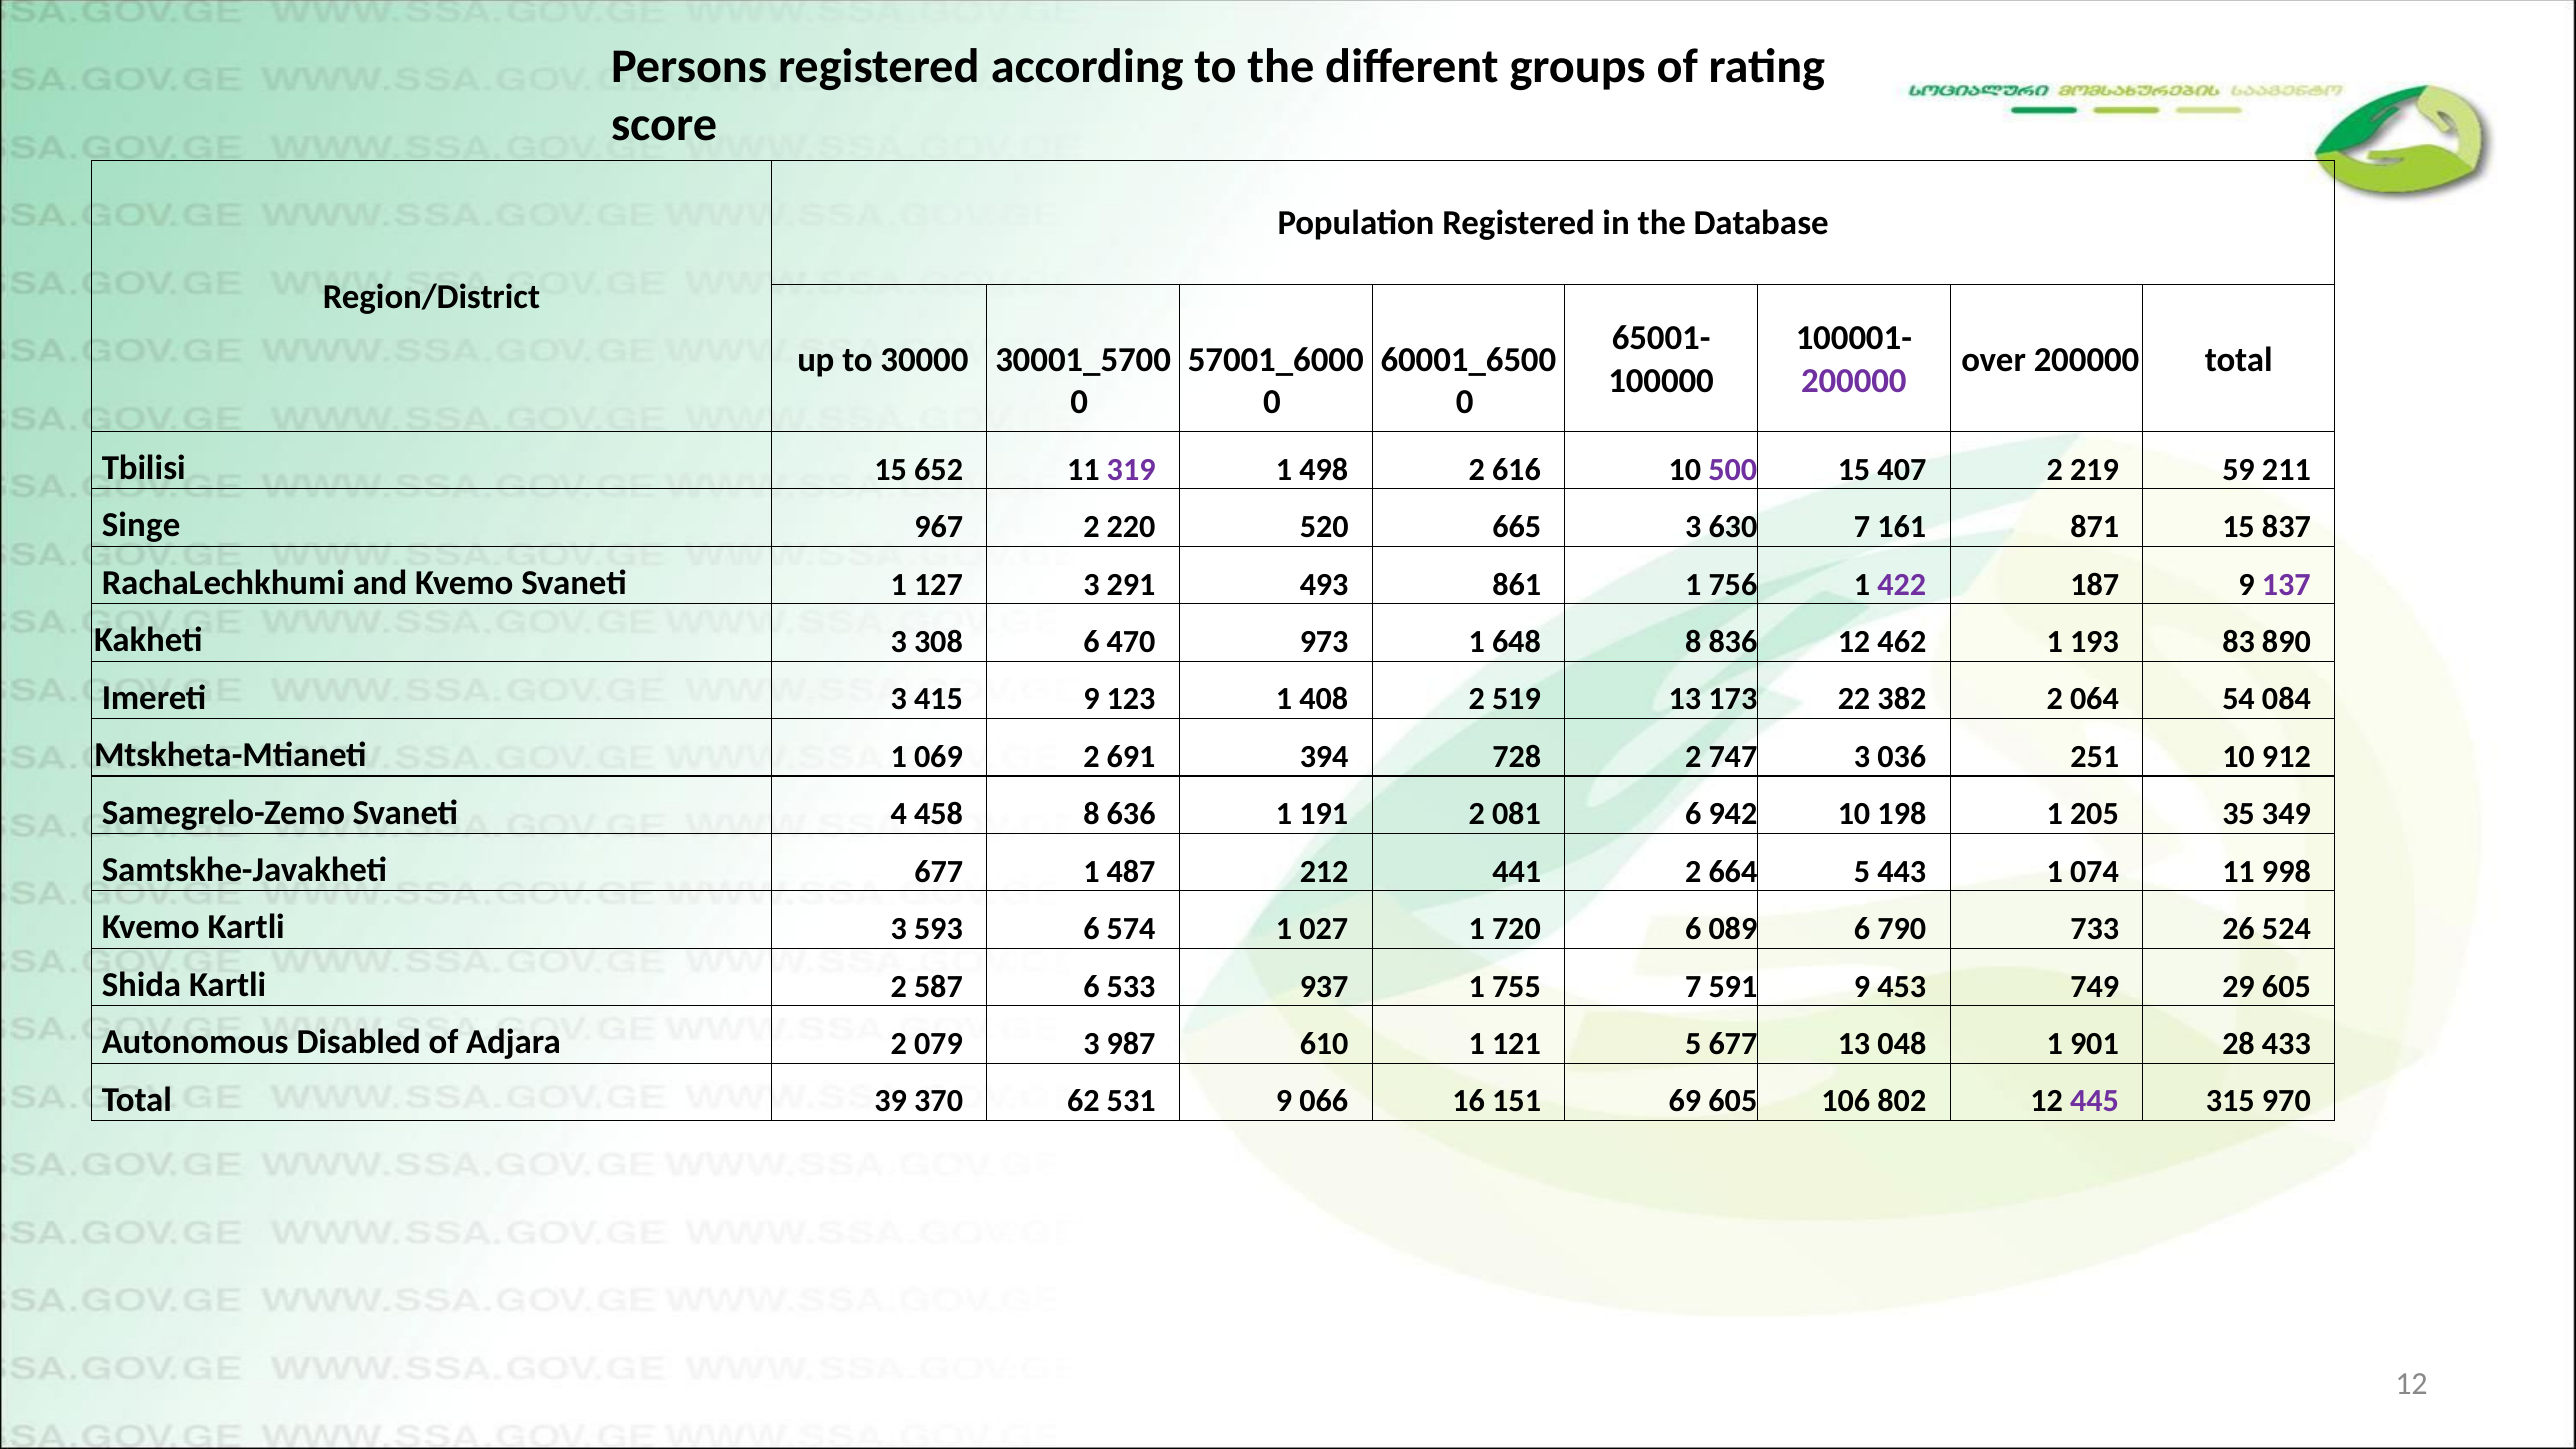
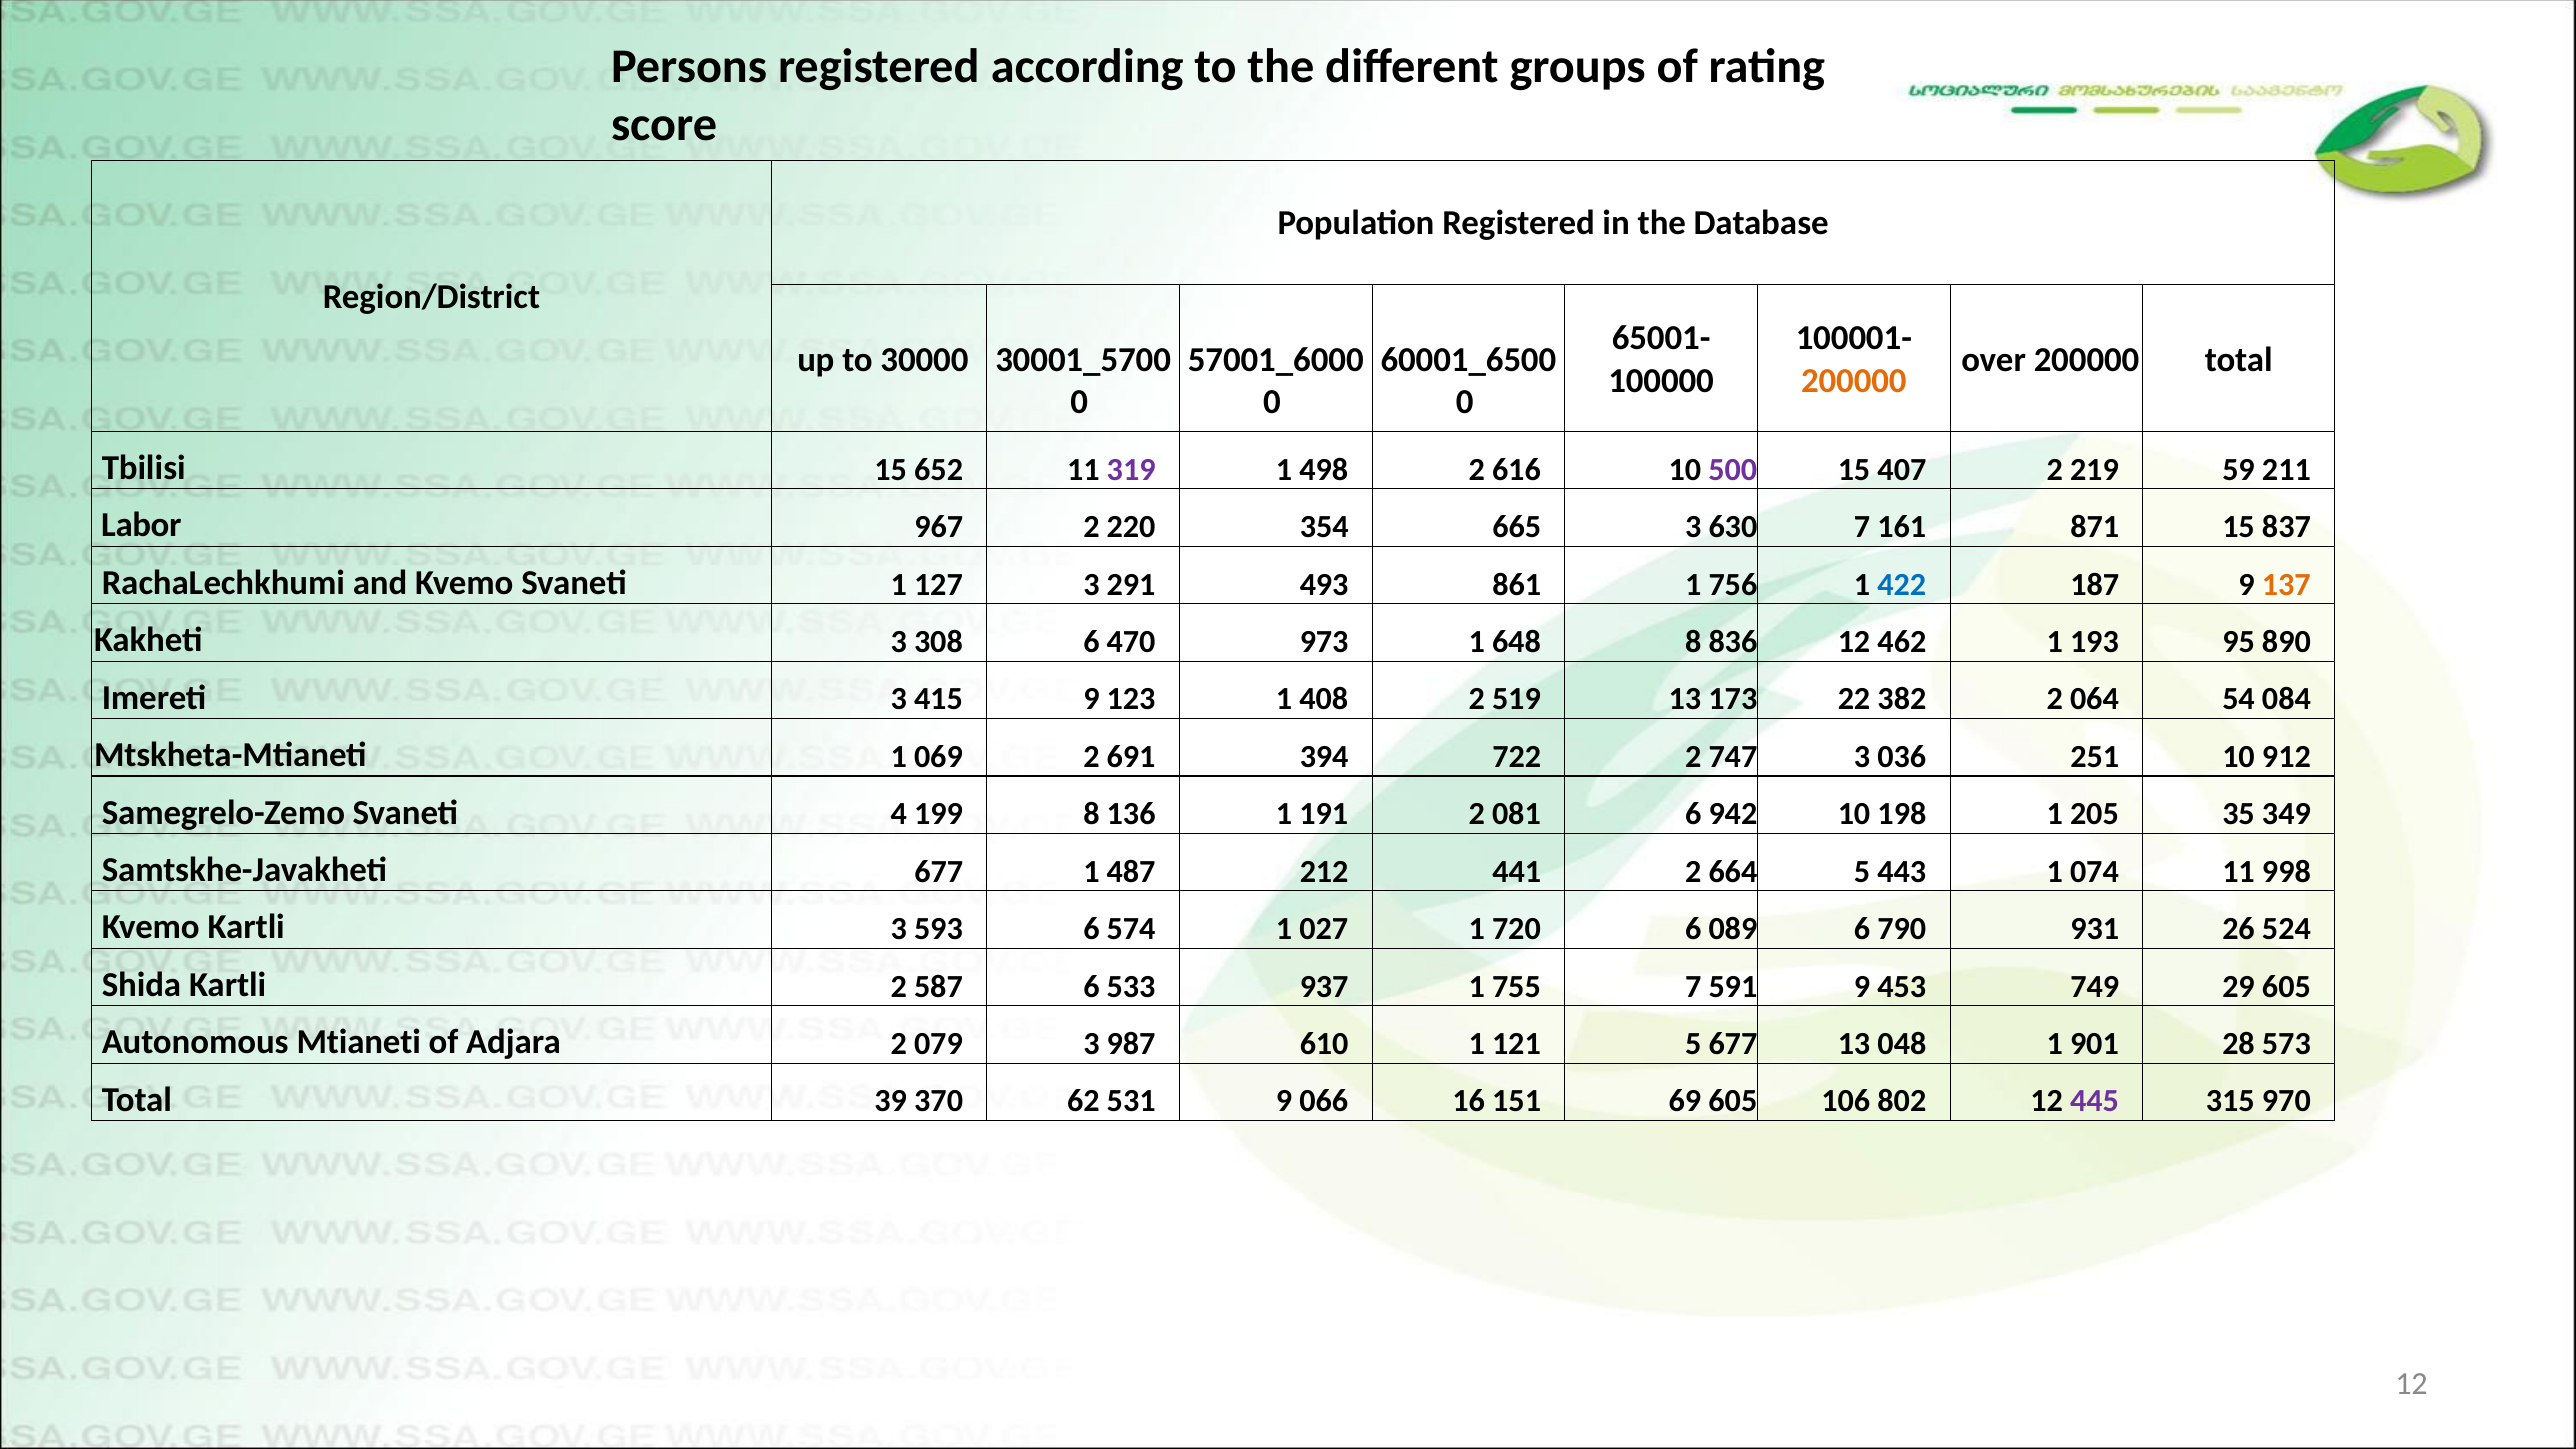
200000 colour: purple -> orange (1854, 381)
Singe: Singe -> Labor (141, 525)
520: 520 -> 354 (1324, 527)
422 colour: purple -> blue (1902, 584)
137 colour: purple -> orange (2286, 584)
83: 83 -> 95 (2239, 642)
728: 728 -> 722 (1517, 757)
458: 458 -> 199 (938, 814)
636: 636 -> 136 (1131, 814)
733: 733 -> 931 (2095, 929)
Disabled: Disabled -> Mtianeti (359, 1042)
433: 433 -> 573 (2286, 1044)
